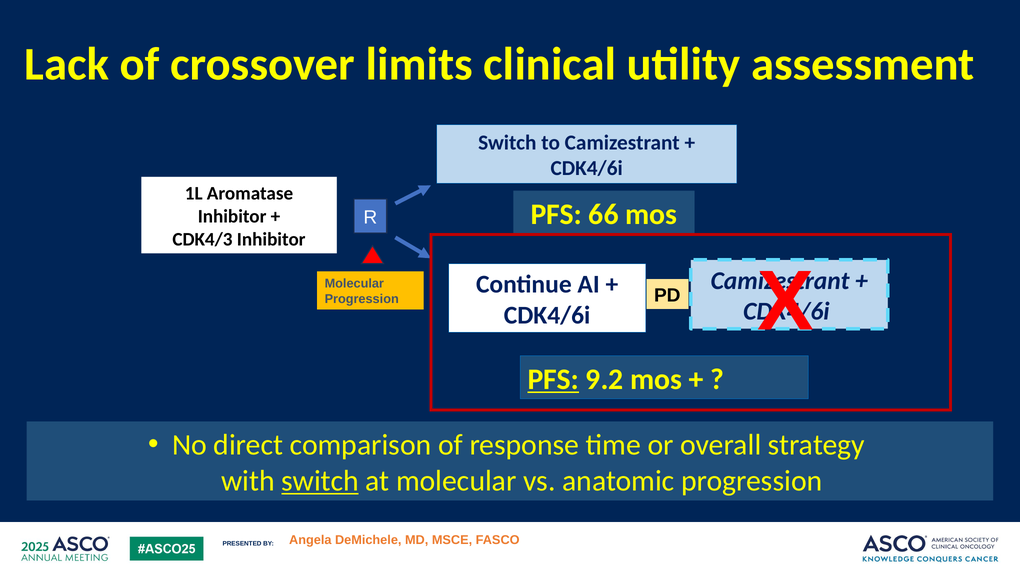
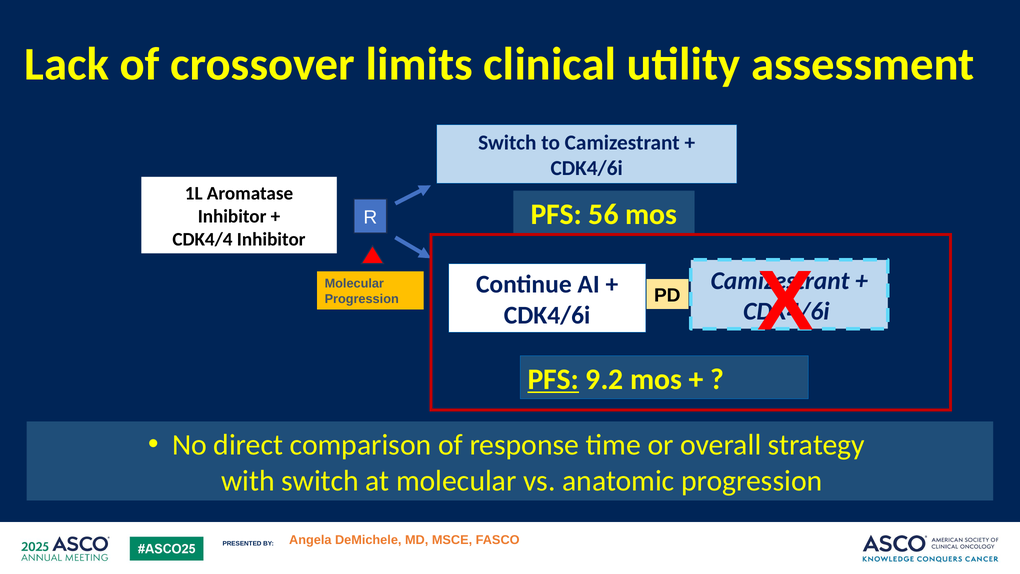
66: 66 -> 56 (604, 214)
CDK4/3: CDK4/3 -> CDK4/4 (202, 239)
switch underline: present -> none (320, 481)
